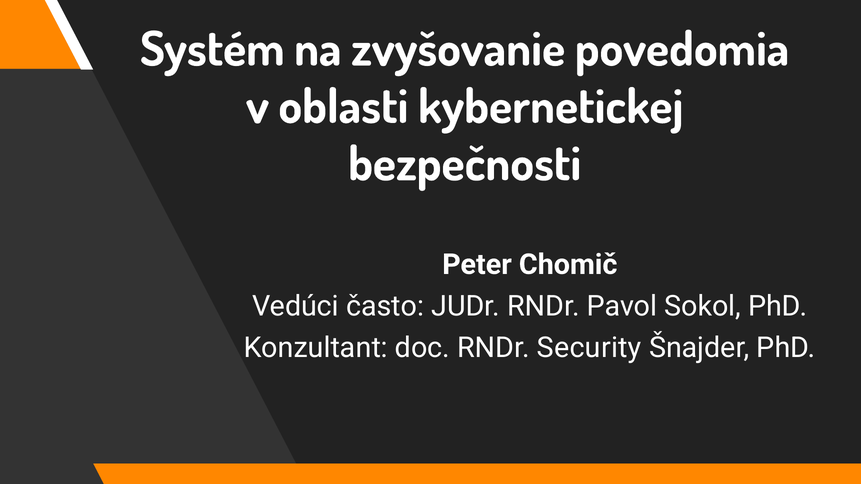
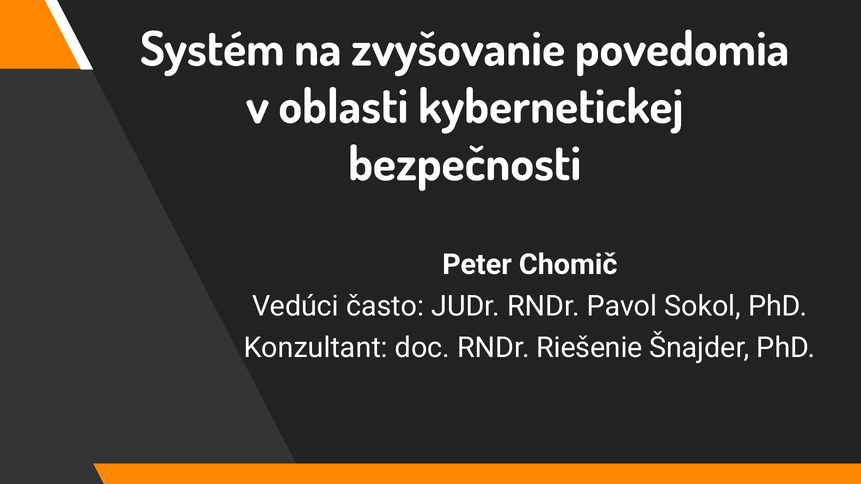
Security: Security -> Riešenie (589, 348)
